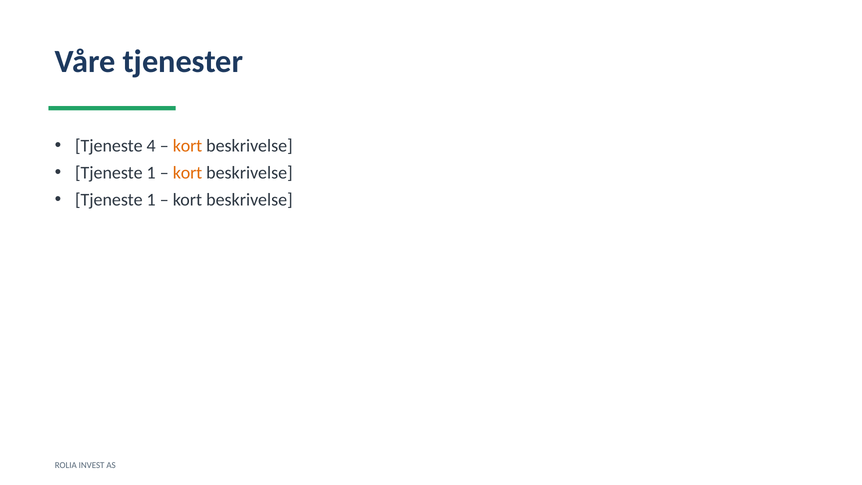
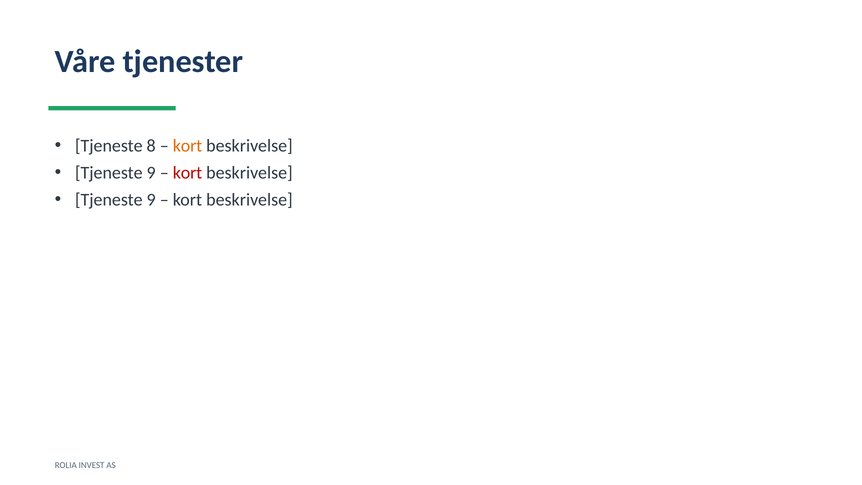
4: 4 -> 8 (151, 146)
1: 1 -> 9 (151, 173)
kort colour: orange -> red (188, 173)
1: 1 -> 9 (151, 200)
